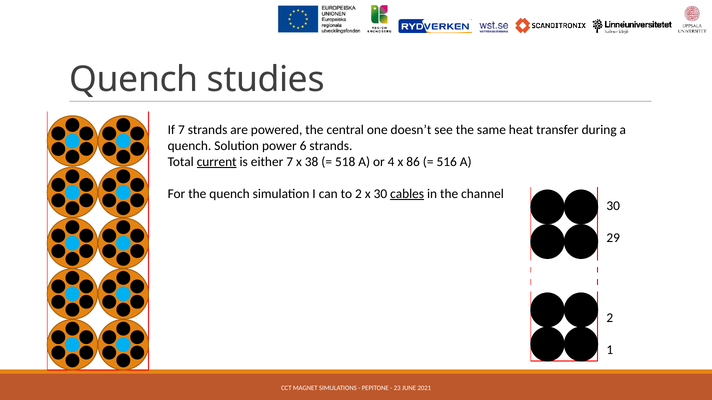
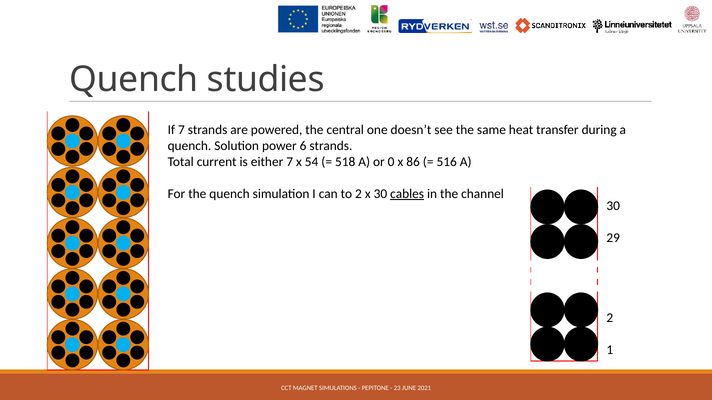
current underline: present -> none (217, 162)
38: 38 -> 54 (312, 162)
4: 4 -> 0 (391, 162)
